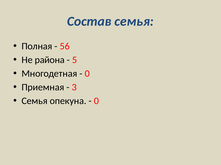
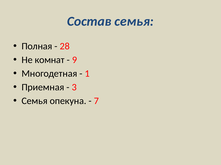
56: 56 -> 28 (65, 46)
района: района -> комнат (50, 60)
5: 5 -> 9 (75, 60)
0: 0 -> 1 (87, 74)
0: 0 -> 7 (96, 101)
